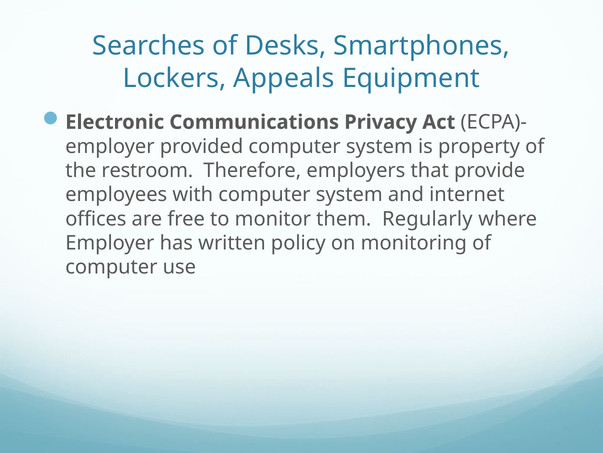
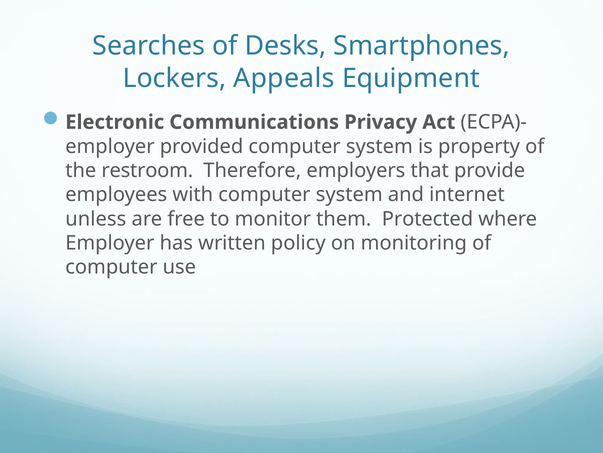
offices: offices -> unless (96, 218)
Regularly: Regularly -> Protected (427, 218)
